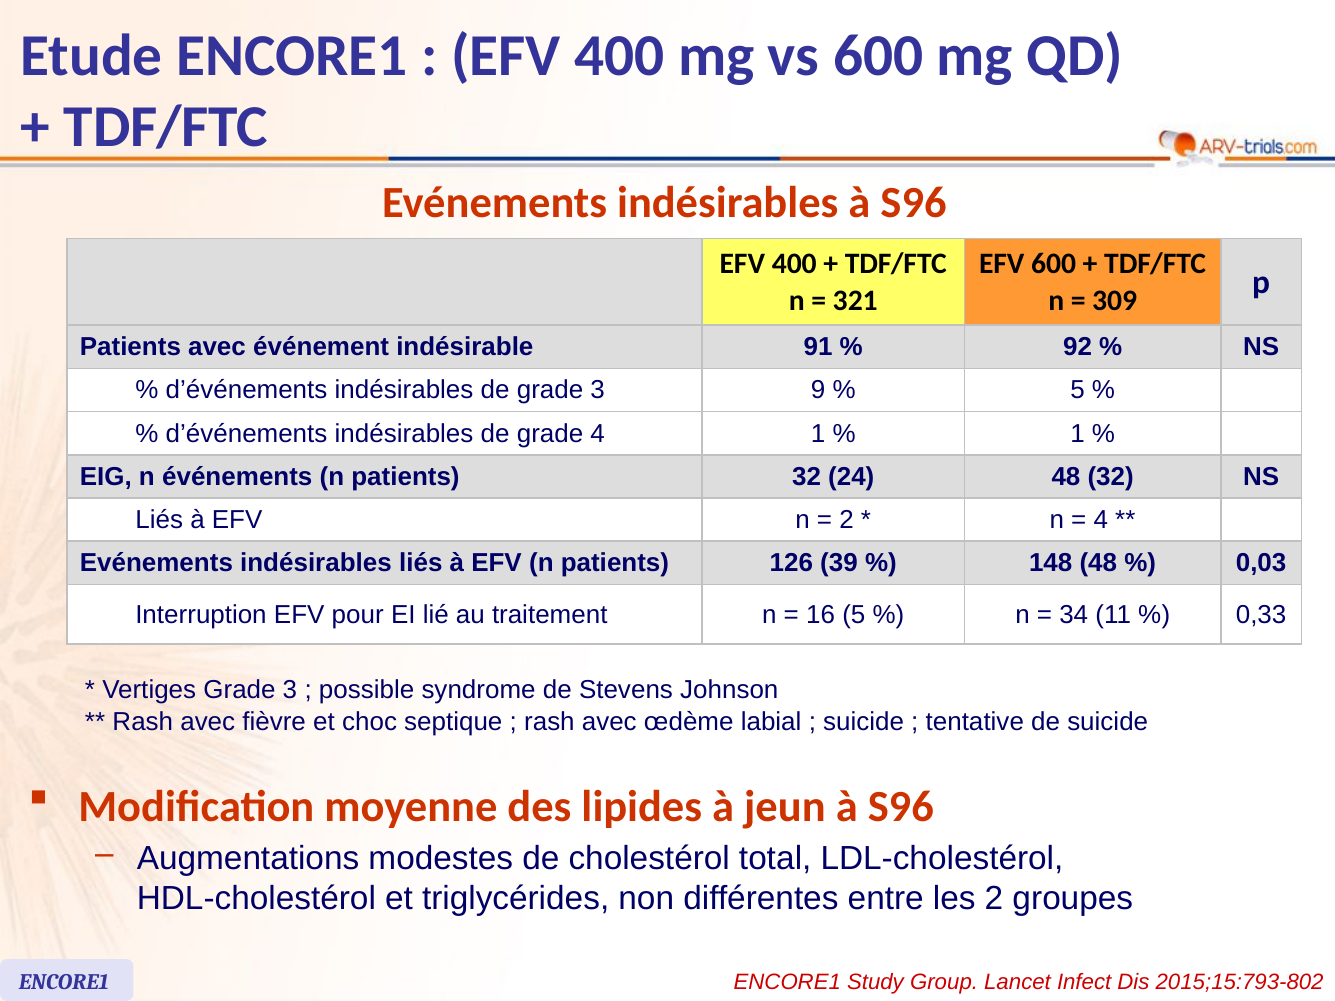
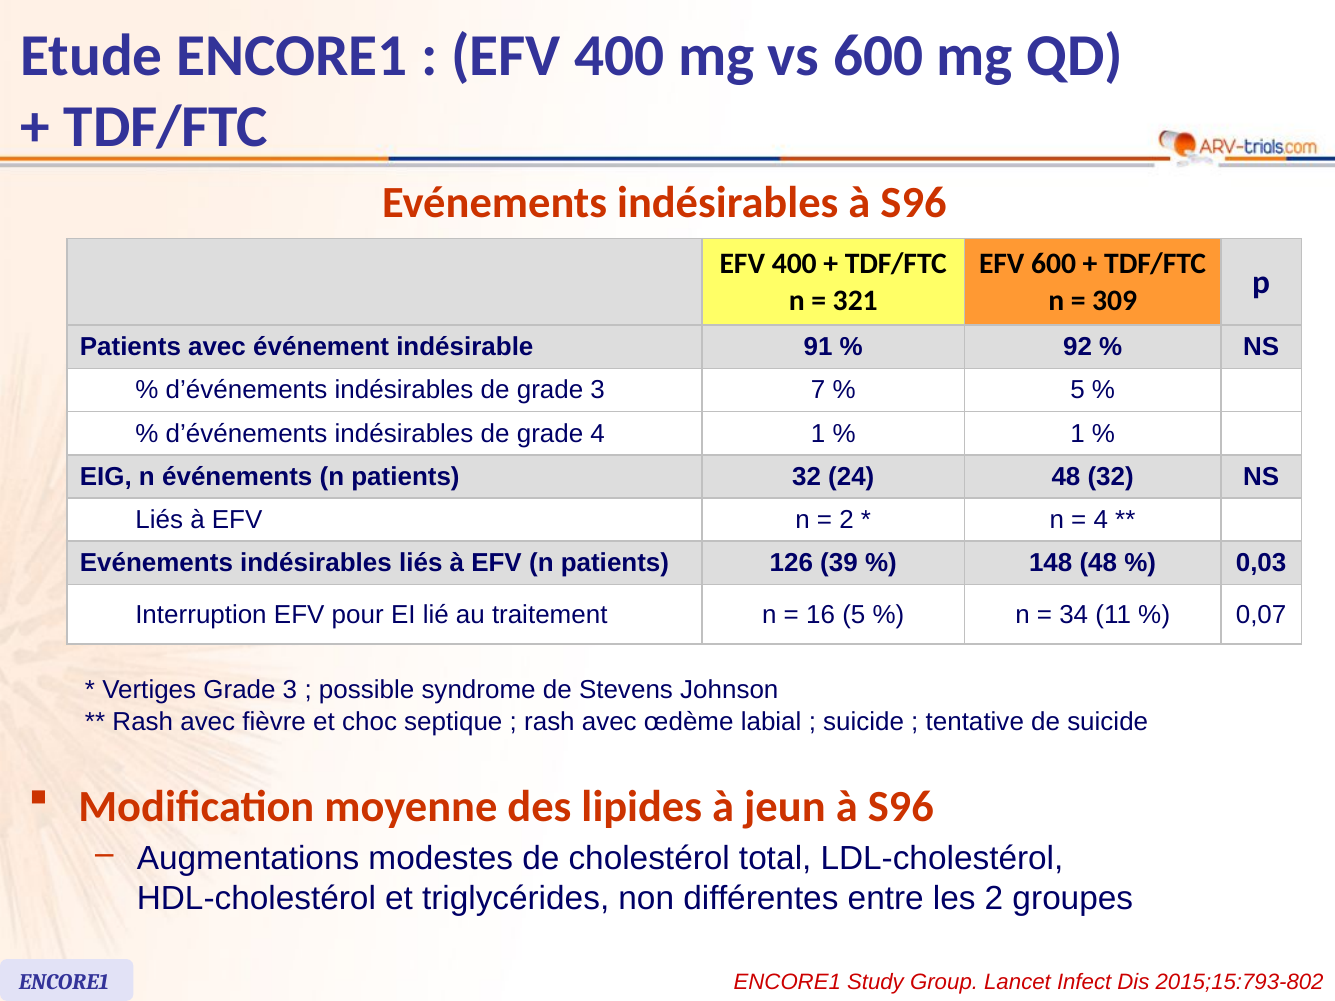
9: 9 -> 7 (818, 391)
0,33: 0,33 -> 0,07 (1261, 615)
